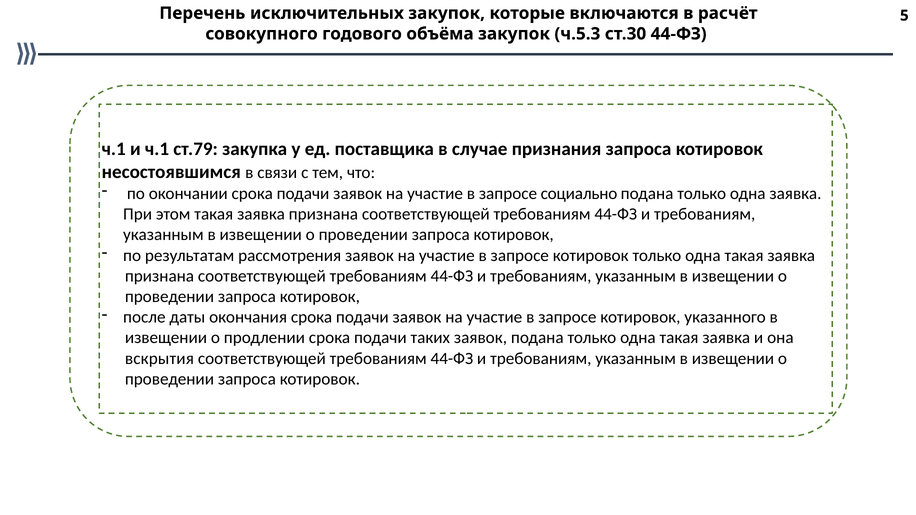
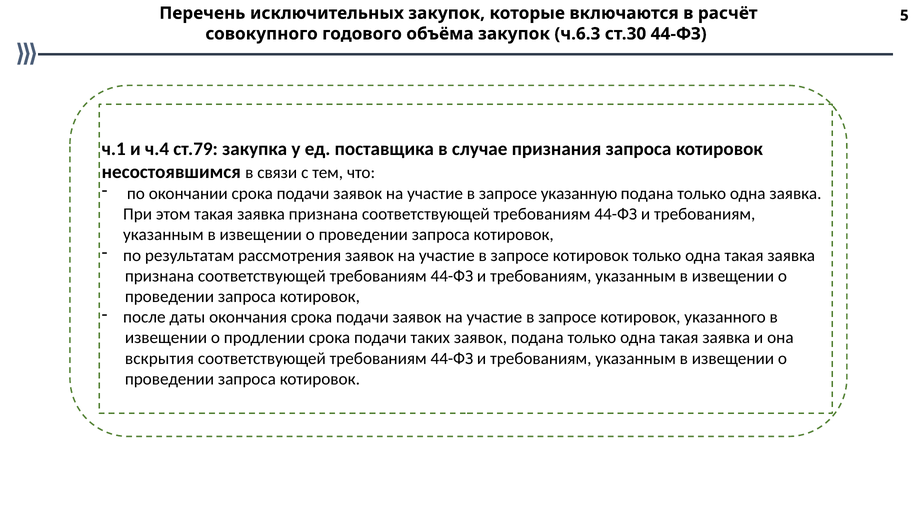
ч.5.3: ч.5.3 -> ч.6.3 (577, 34)
и ч.1: ч.1 -> ч.4 (157, 149)
социально: социально -> указанную (579, 194)
